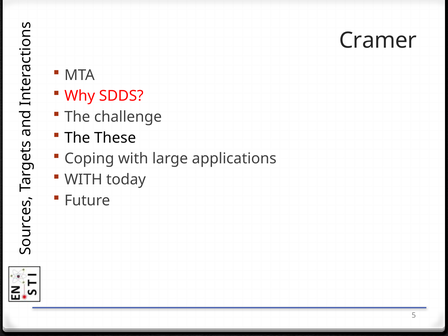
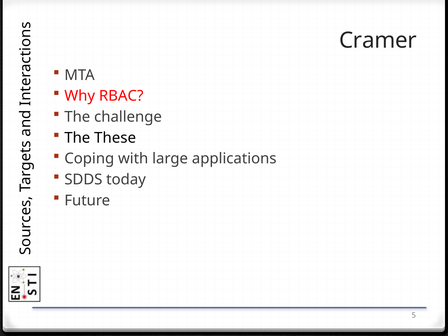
SDDS: SDDS -> RBAC (121, 96)
WITH: WITH -> SDDS (83, 180)
